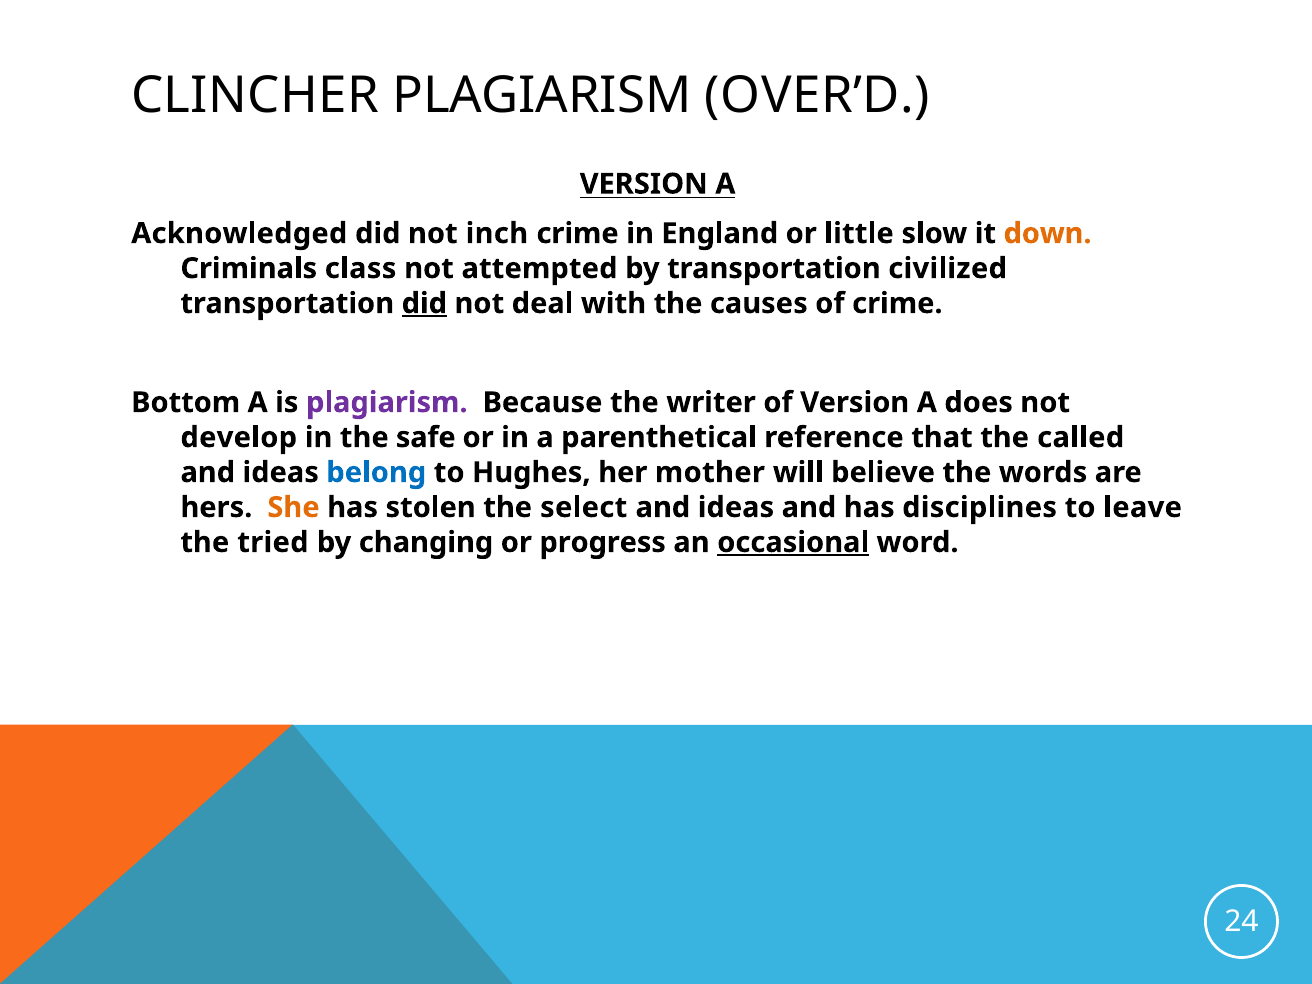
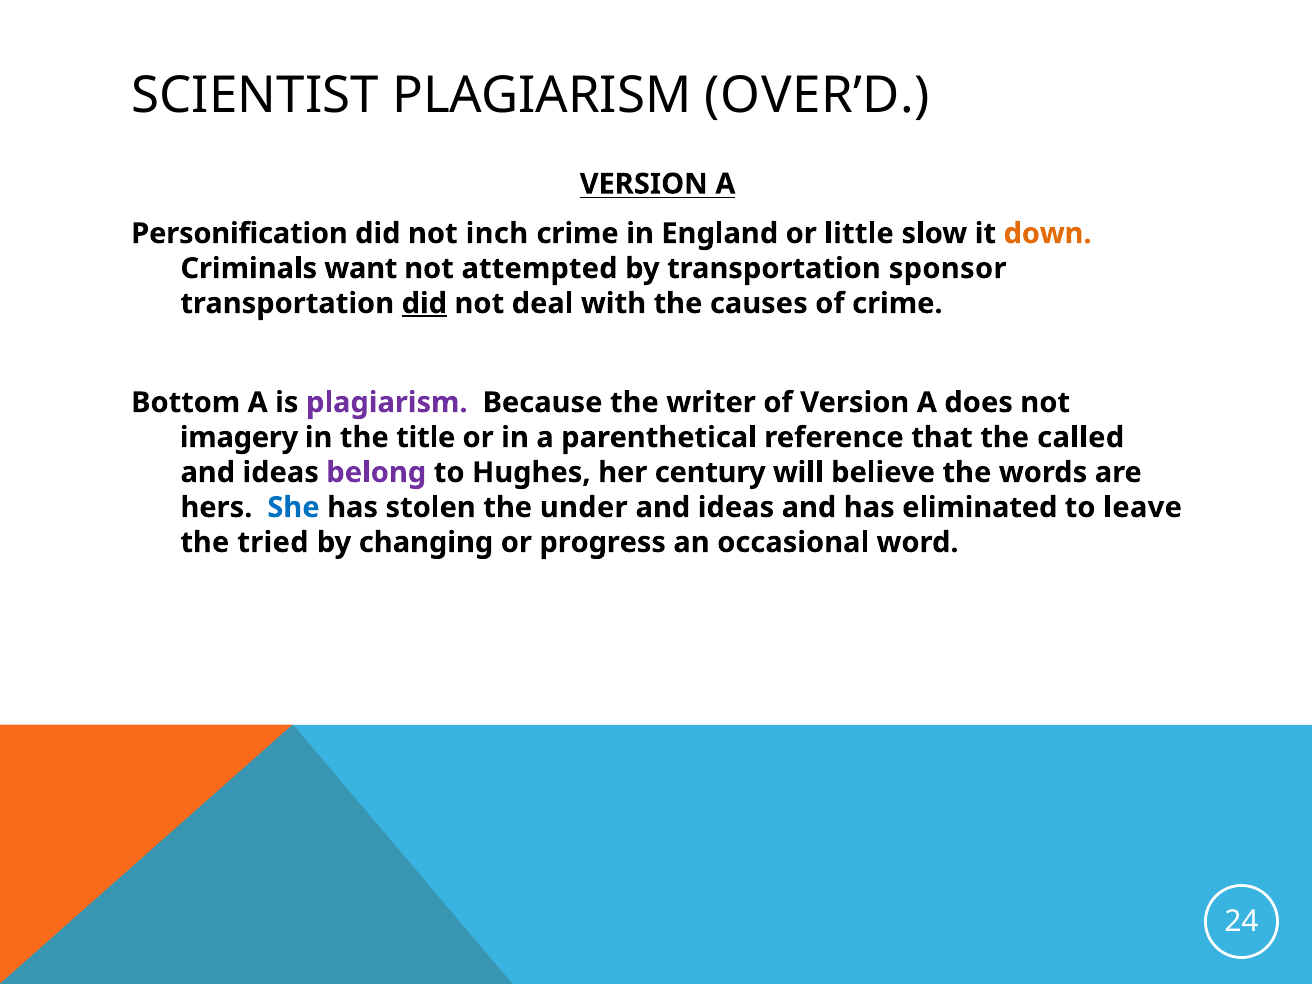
CLINCHER: CLINCHER -> SCIENTIST (255, 95)
Acknowledged: Acknowledged -> Personification (240, 234)
class: class -> want (361, 268)
civilized: civilized -> sponsor (948, 268)
develop: develop -> imagery (239, 437)
safe: safe -> title (426, 437)
belong colour: blue -> purple (376, 472)
mother: mother -> century (710, 472)
She colour: orange -> blue (293, 507)
select: select -> under (584, 507)
disciplines: disciplines -> eliminated (980, 507)
occasional underline: present -> none (793, 542)
